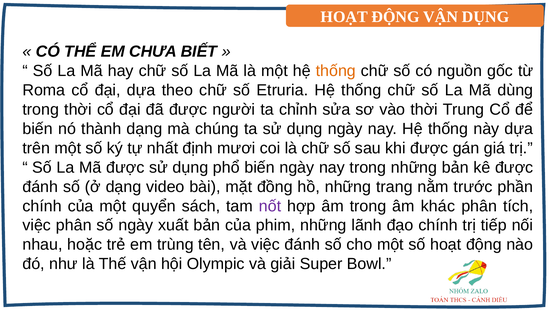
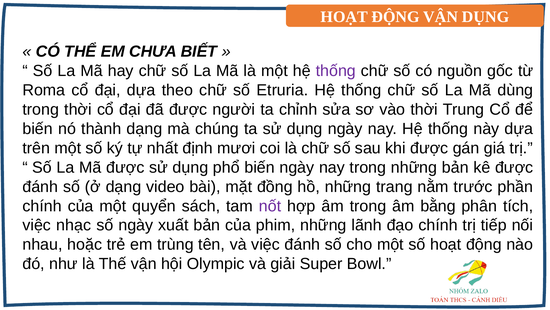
thống colour: orange -> purple (336, 71)
khác: khác -> bằng (438, 206)
việc phân: phân -> nhạc (74, 225)
